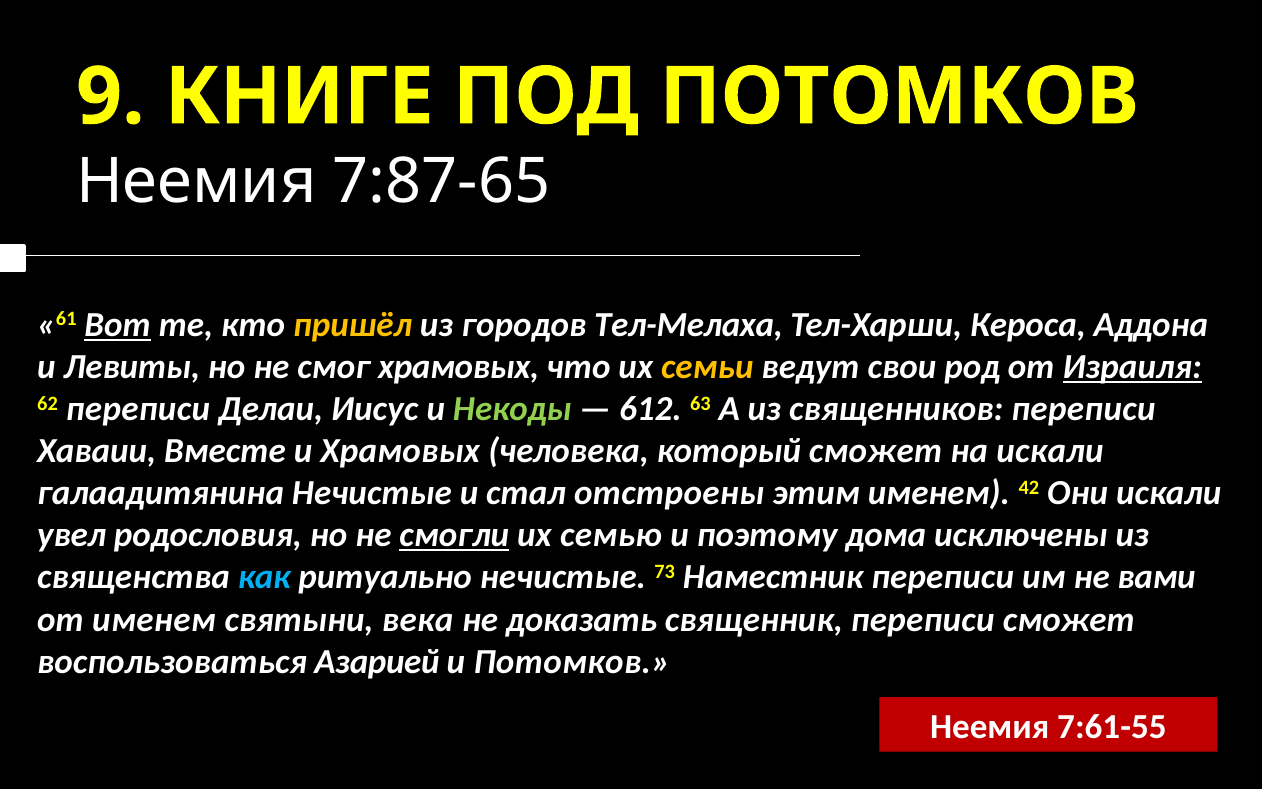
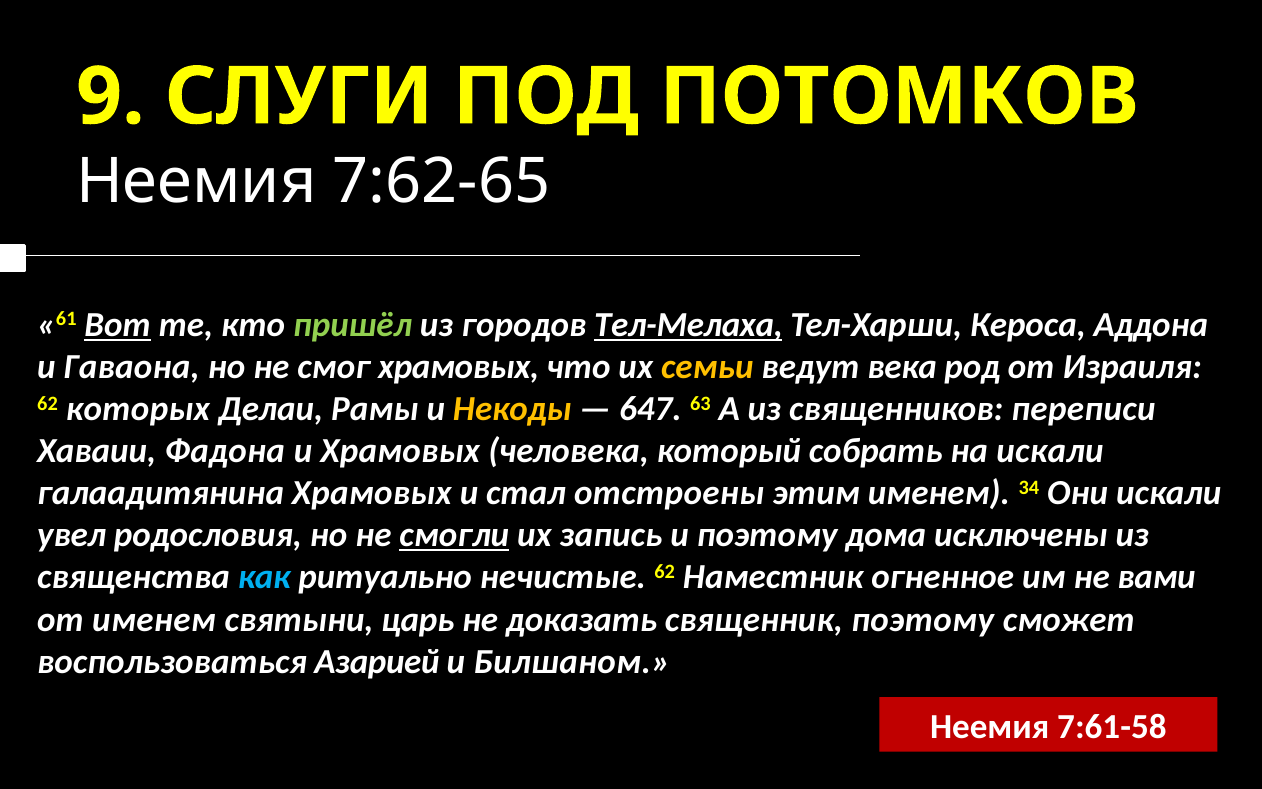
КНИГЕ: КНИГЕ -> СЛУГИ (299, 97)
7:87-65: 7:87-65 -> 7:62-65 (442, 182)
пришёл colour: yellow -> light green (353, 325)
Тел-Мелаха underline: none -> present (689, 325)
Левиты: Левиты -> Гаваона (132, 367)
свои: свои -> века (902, 367)
Израиля underline: present -> none (1132, 367)
62 переписи: переписи -> которых (138, 409)
Иисус: Иисус -> Рамы (375, 409)
Некоды colour: light green -> yellow (512, 409)
612: 612 -> 647 (650, 409)
Вместе: Вместе -> Фадона (225, 451)
который сможет: сможет -> собрать (876, 451)
галаадитянина Нечистые: Нечистые -> Храмовых (372, 493)
42: 42 -> 34 (1029, 487)
семью: семью -> запись (611, 535)
нечистые 73: 73 -> 62 (665, 572)
Наместник переписи: переписи -> огненное (943, 577)
века: века -> царь (418, 619)
священник переписи: переписи -> поэтому (923, 619)
и Потомков: Потомков -> Билшаном (572, 661)
7:61-55: 7:61-55 -> 7:61-58 (1112, 727)
